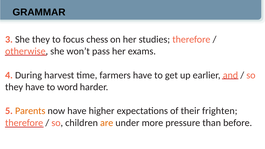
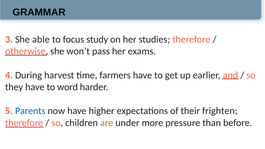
She they: they -> able (41, 39)
chess: chess -> study (97, 39)
Parents colour: orange -> blue (30, 111)
